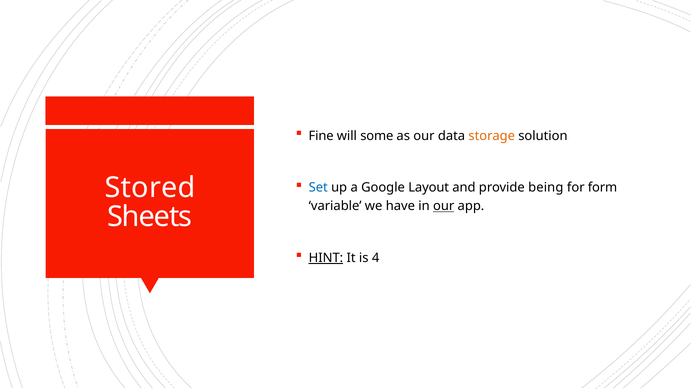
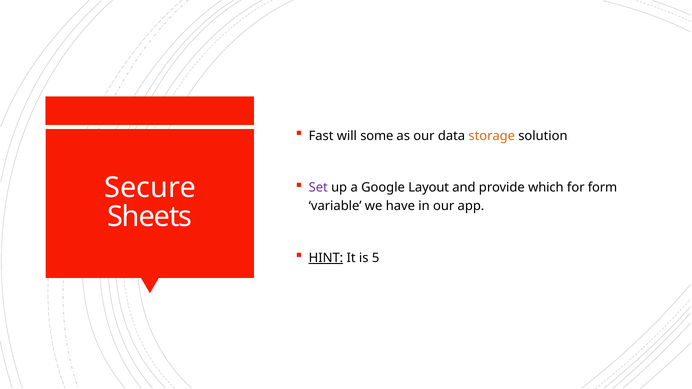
Fine: Fine -> Fast (321, 136)
Stored: Stored -> Secure (150, 188)
Set colour: blue -> purple (318, 188)
being: being -> which (546, 188)
our underline: present -> none (444, 206)
4: 4 -> 5 (376, 258)
